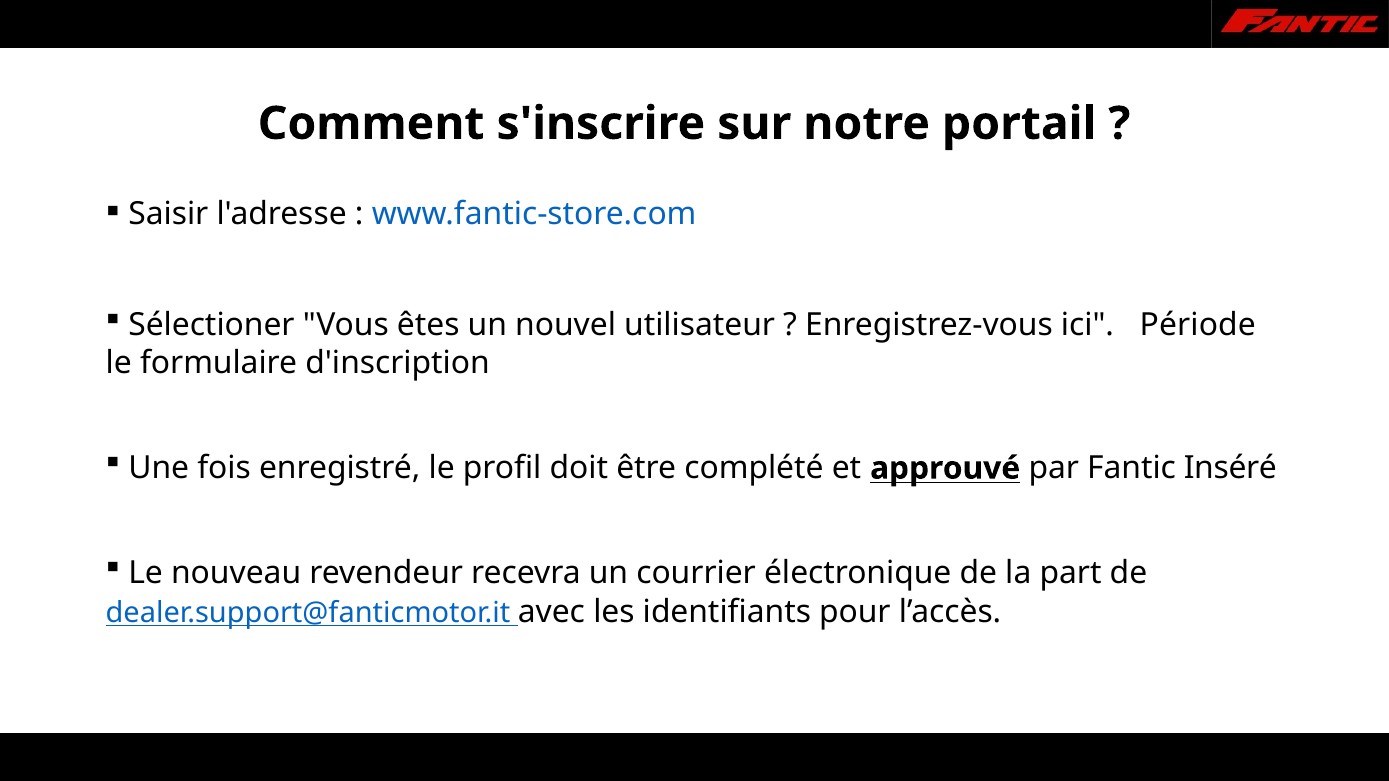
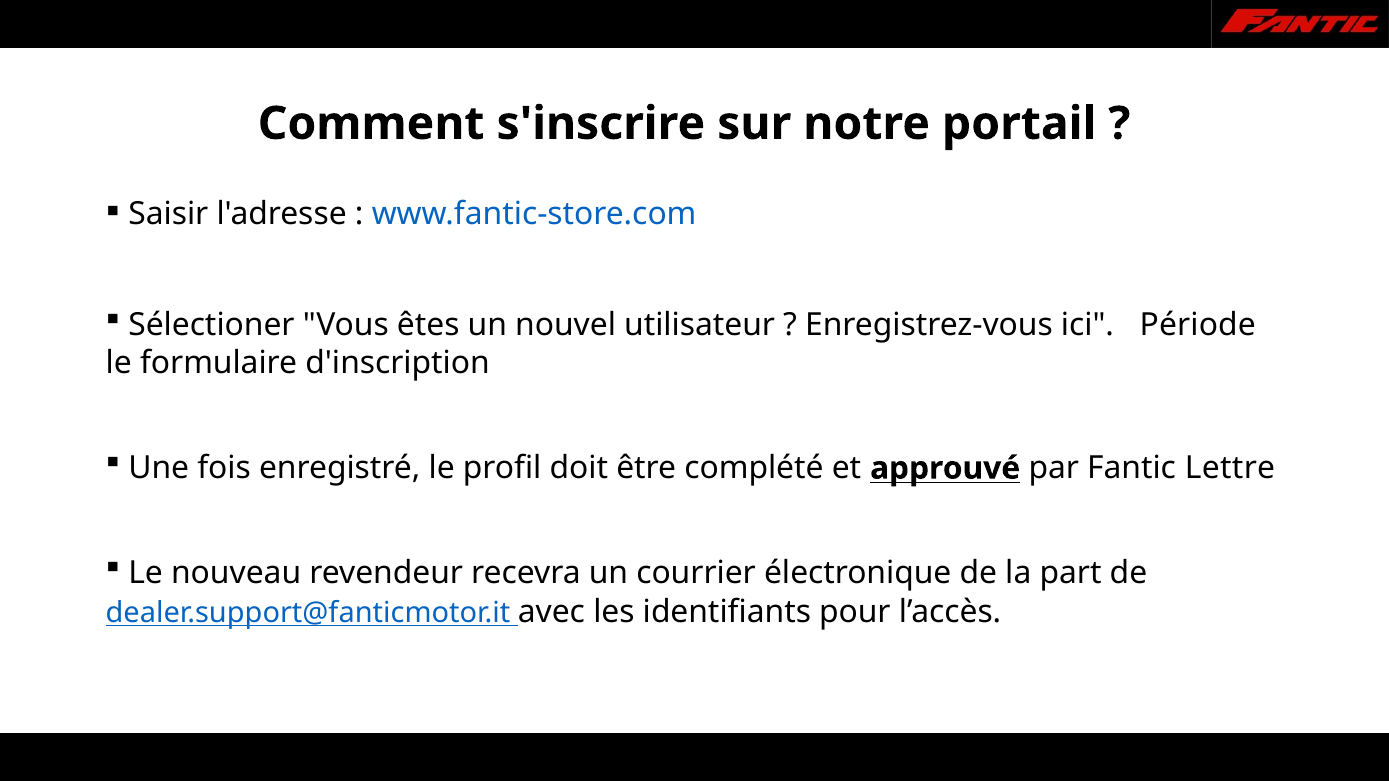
Inséré: Inséré -> Lettre (1230, 468)
